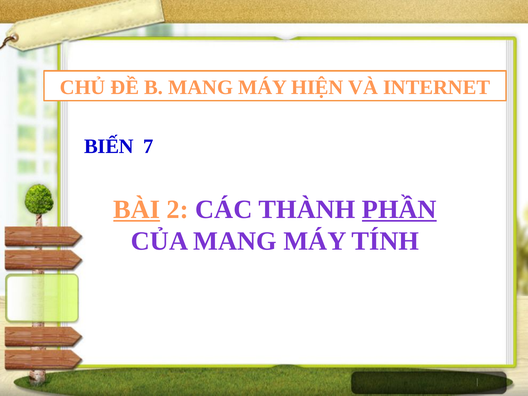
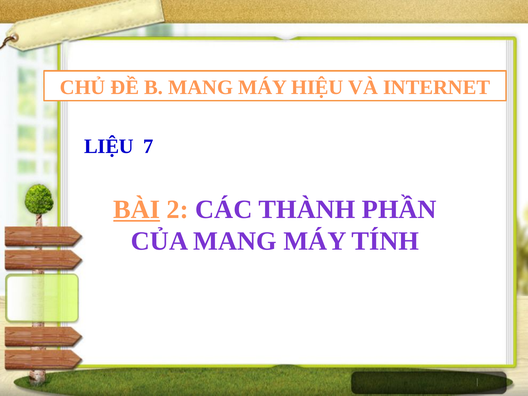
HIỆN: HIỆN -> HIỆU (317, 87)
BIẾN: BIẾN -> LIỆU (109, 146)
PHẦN underline: present -> none (399, 209)
